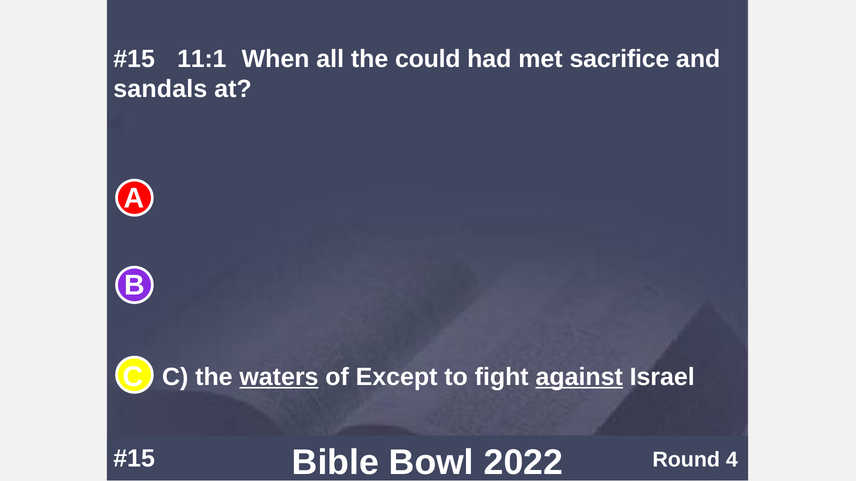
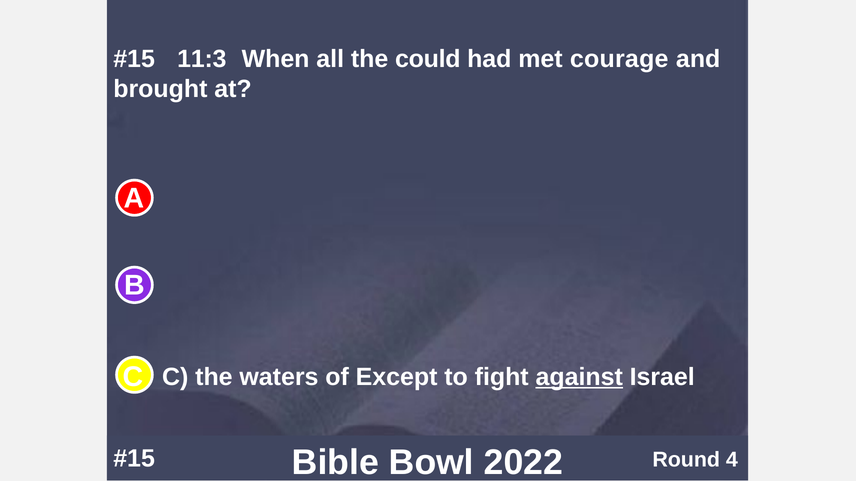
11:1: 11:1 -> 11:3 (202, 59)
sacrifice: sacrifice -> courage (619, 59)
sandals: sandals -> brought (160, 89)
waters underline: present -> none (279, 378)
